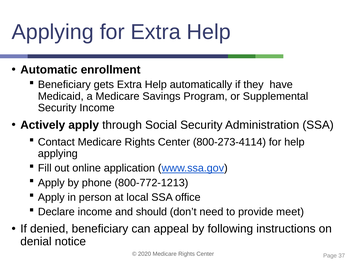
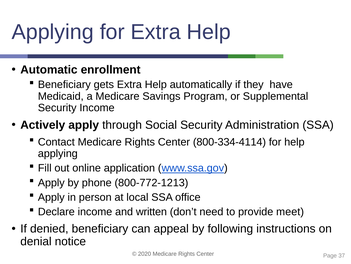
800-273-4114: 800-273-4114 -> 800-334-4114 (229, 142)
should: should -> written (151, 211)
